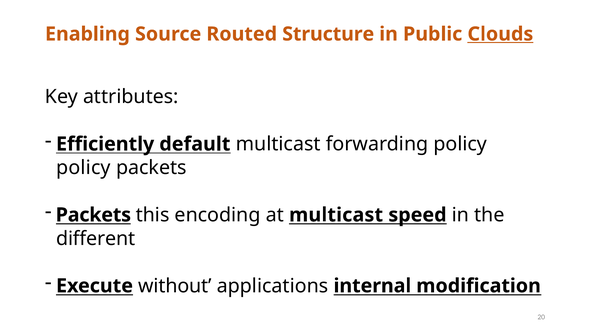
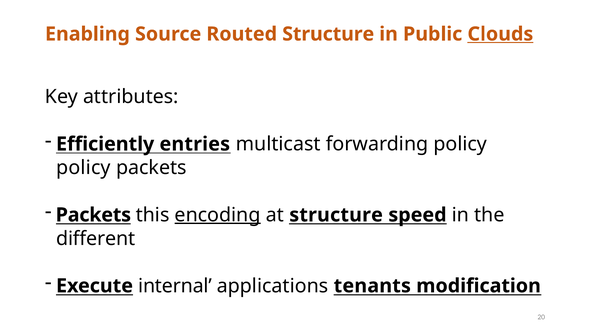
default: default -> entries (195, 144)
encoding underline: none -> present (218, 215)
at multicast: multicast -> structure (336, 215)
without: without -> internal (175, 286)
internal: internal -> tenants (372, 286)
